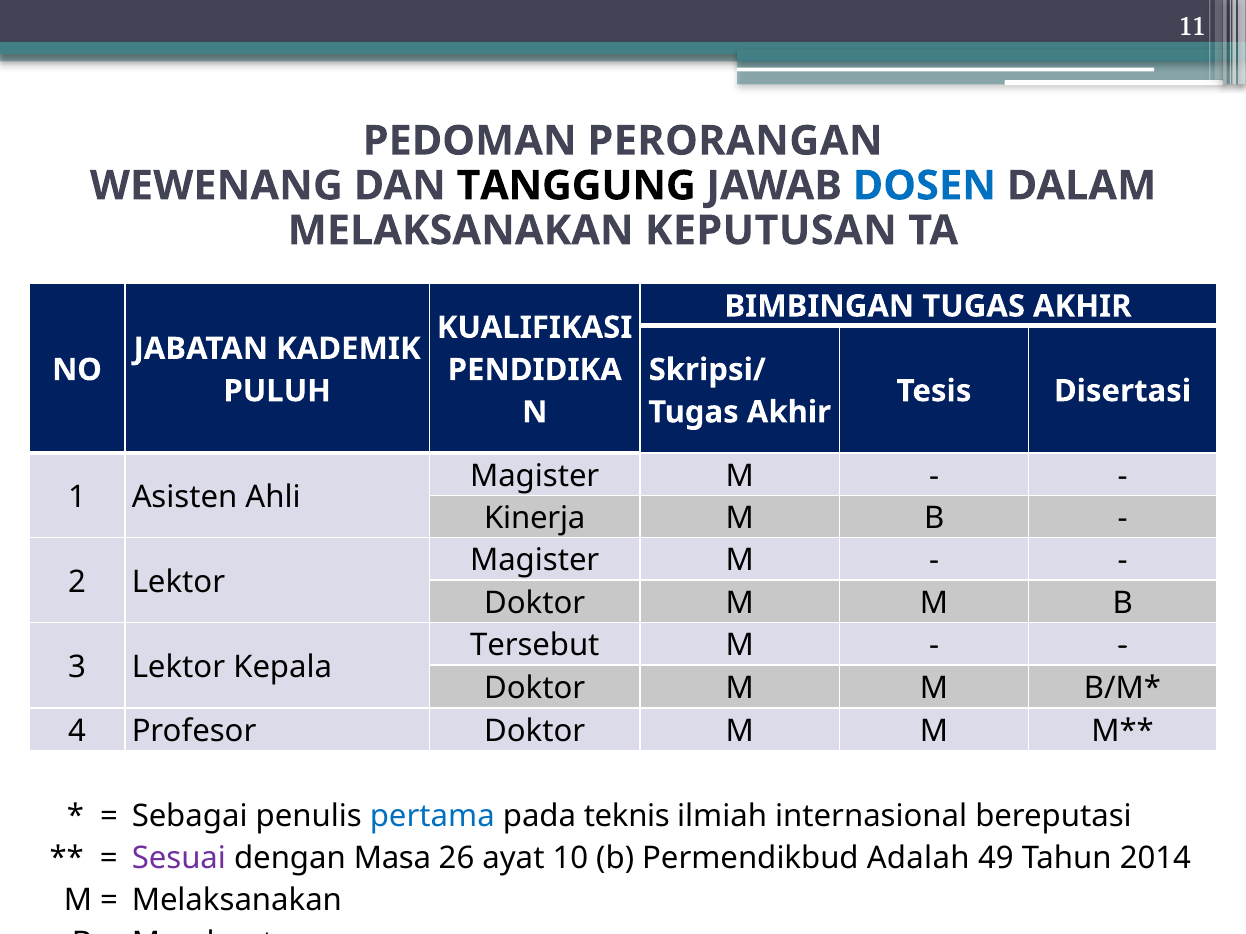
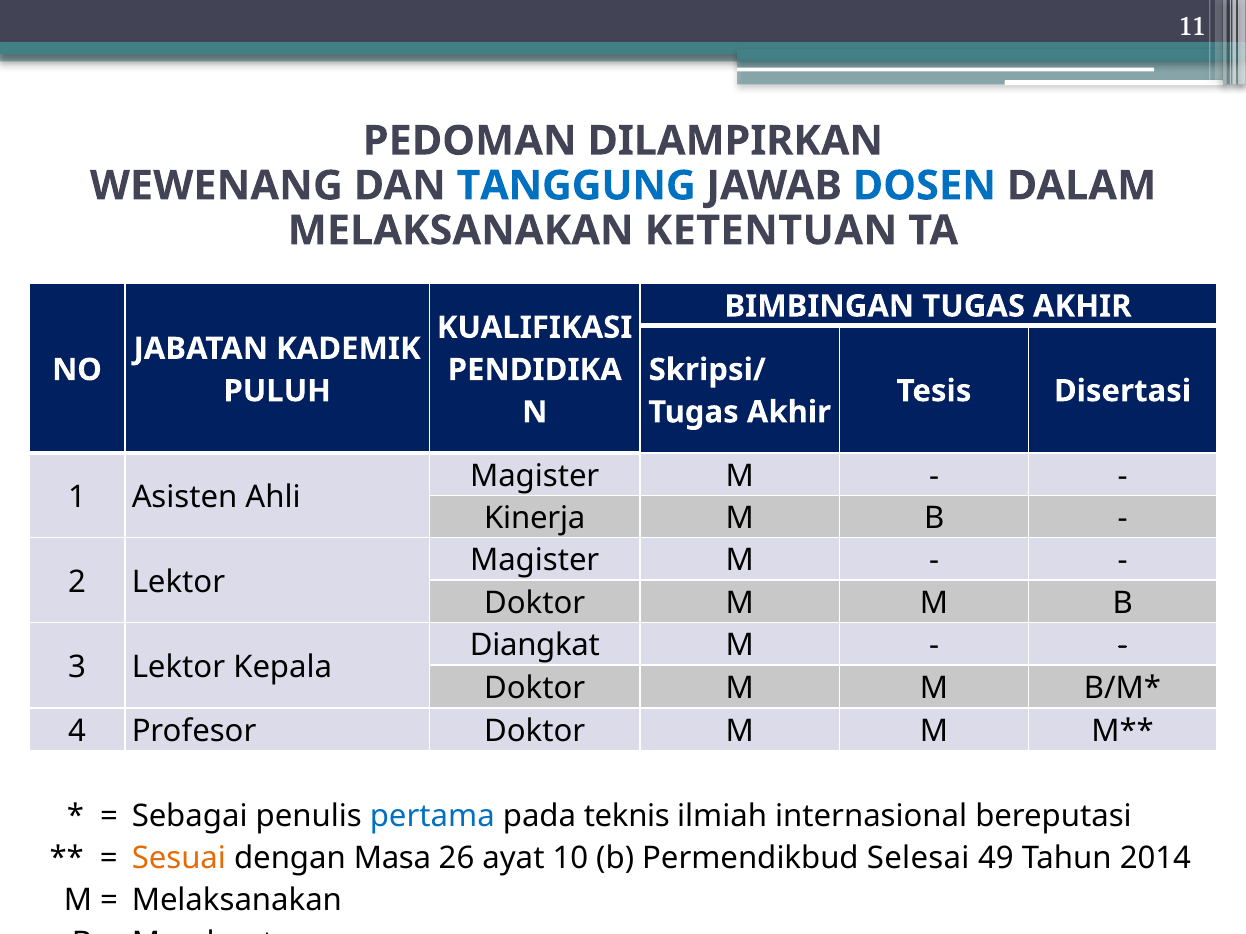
PERORANGAN: PERORANGAN -> DILAMPIRKAN (735, 141)
TANGGUNG colour: black -> blue (576, 186)
KEPUTUSAN: KEPUTUSAN -> KETENTUAN (771, 231)
Tersebut: Tersebut -> Diangkat (535, 646)
Sesuai colour: purple -> orange (179, 859)
Adalah: Adalah -> Selesai (918, 859)
